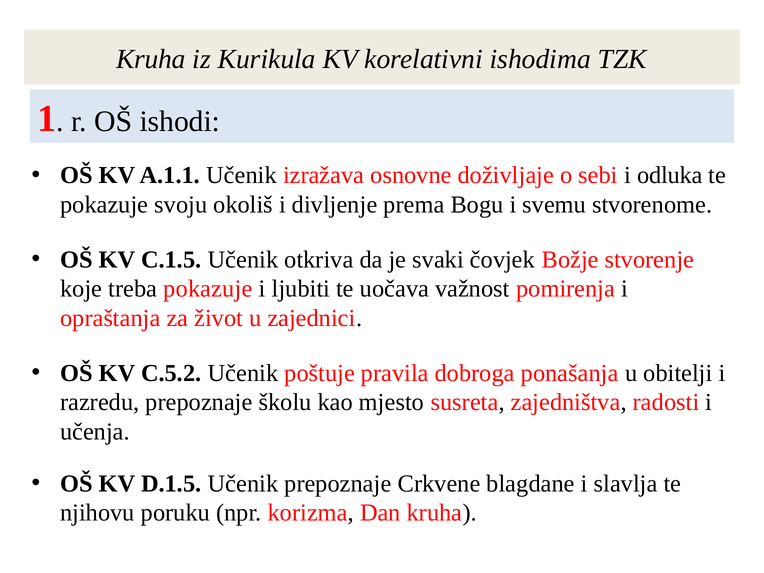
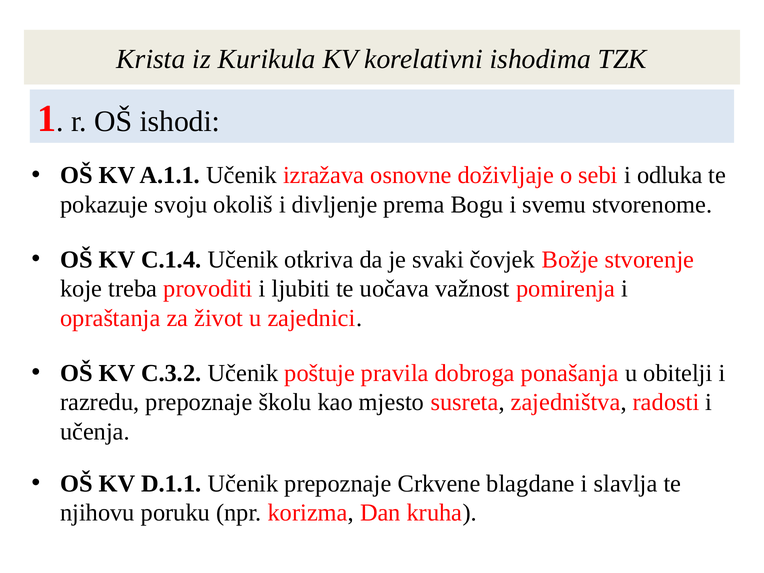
Kruha: Kruha -> Krista (151, 59)
C.1.5: C.1.5 -> C.1.4 (171, 260)
treba pokazuje: pokazuje -> provoditi (208, 289)
C.5.2: C.5.2 -> C.3.2 (171, 373)
D.1.5: D.1.5 -> D.1.1 (171, 484)
